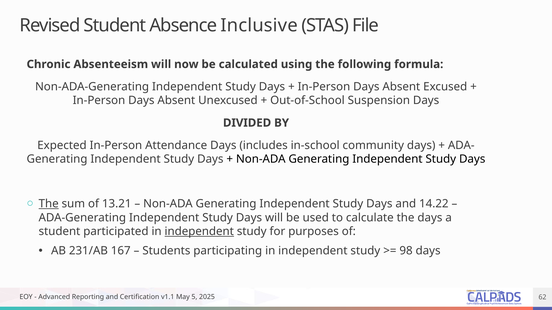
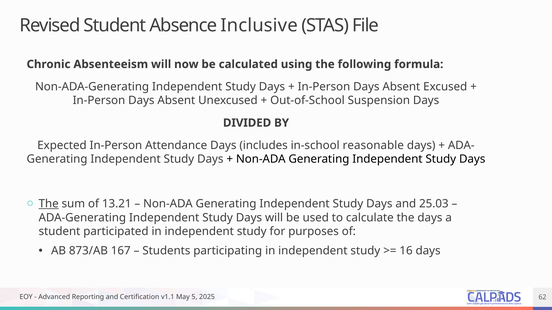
community: community -> reasonable (373, 145)
14.22: 14.22 -> 25.03 (434, 204)
independent underline: present -> none (199, 232)
231/AB: 231/AB -> 873/AB (88, 251)
98: 98 -> 16 (406, 251)
